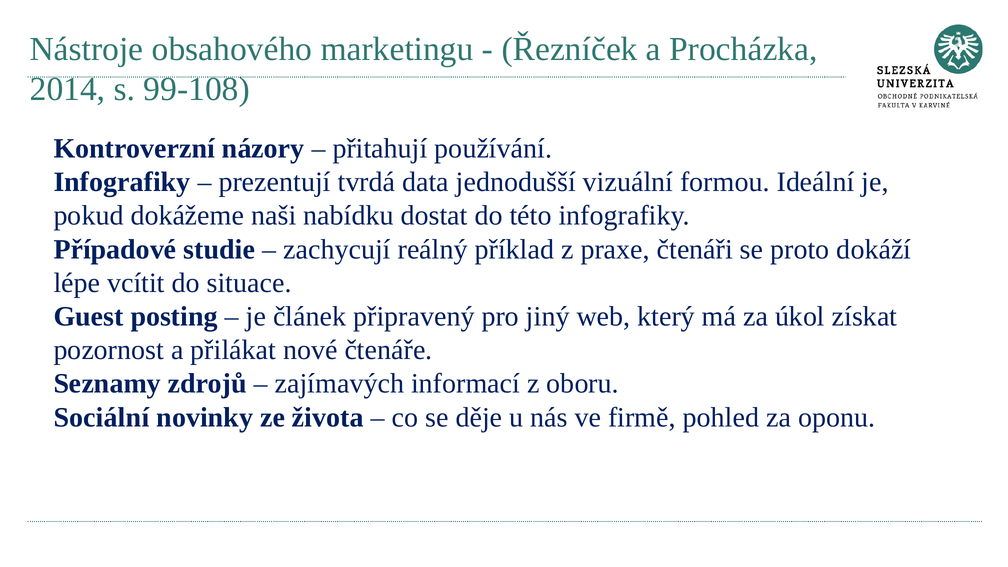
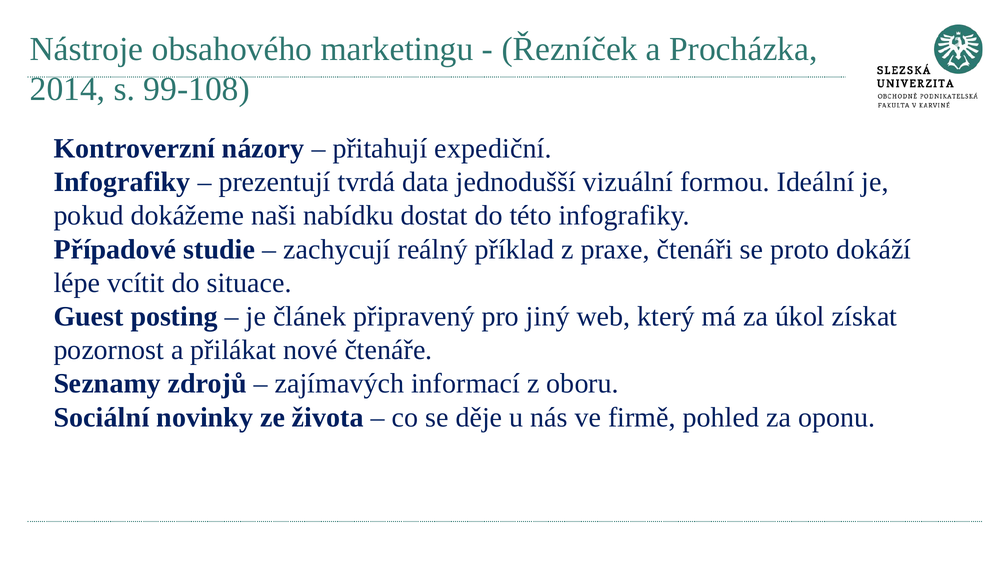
používání: používání -> expediční (493, 148)
